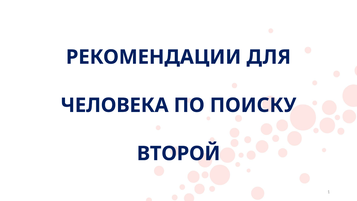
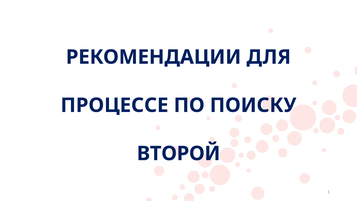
ЧЕЛОВЕКА: ЧЕЛОВЕКА -> ПРОЦЕССЕ (114, 105)
